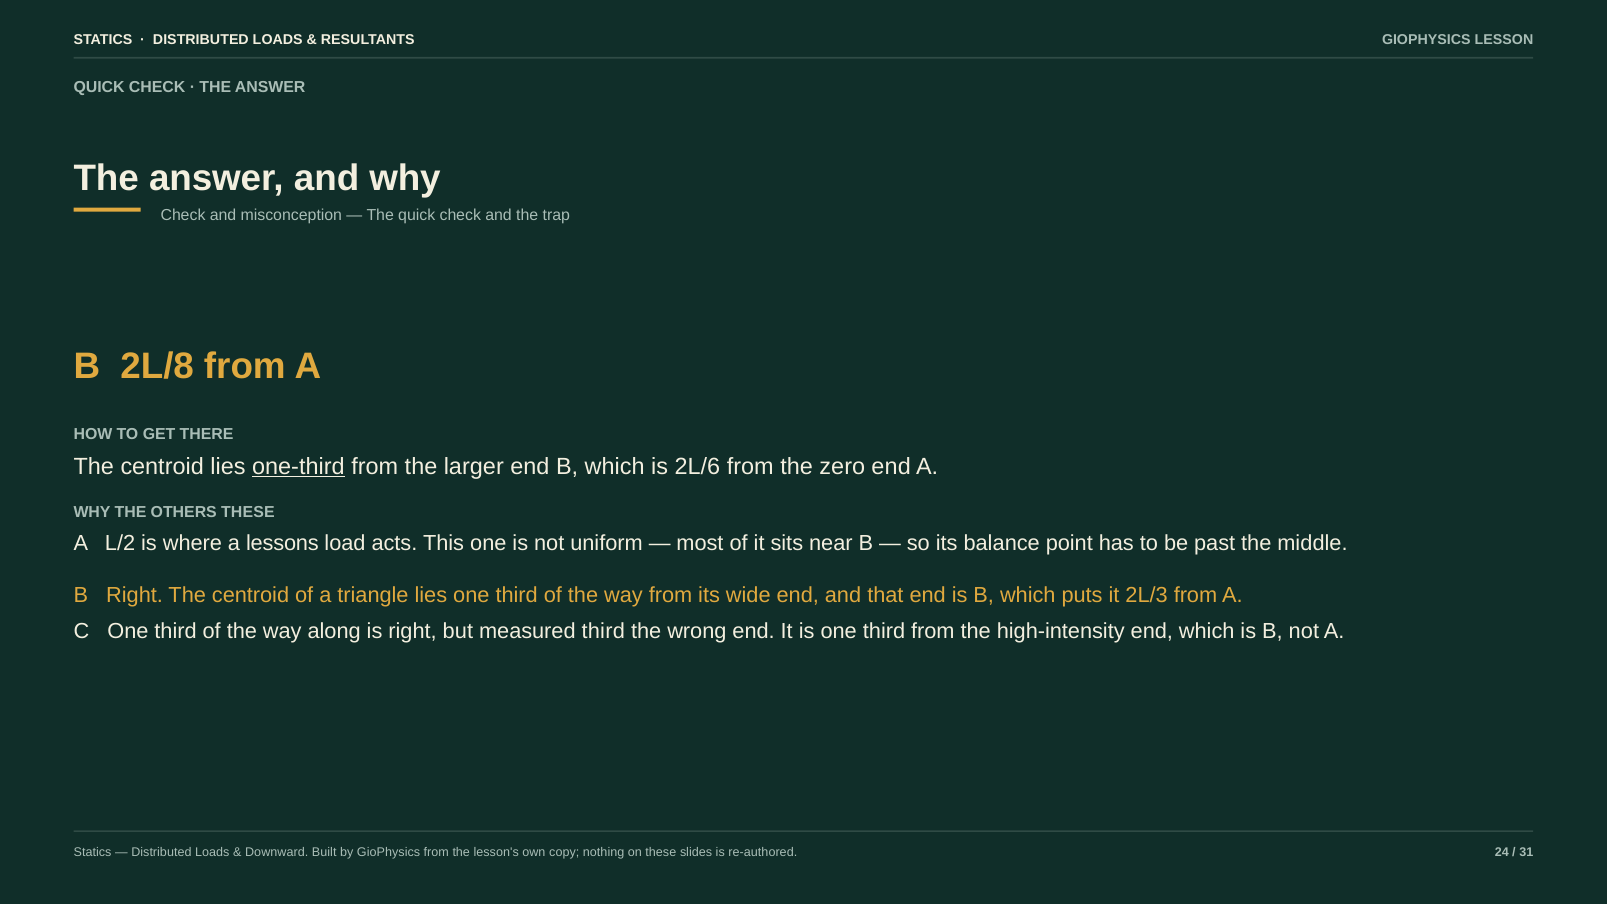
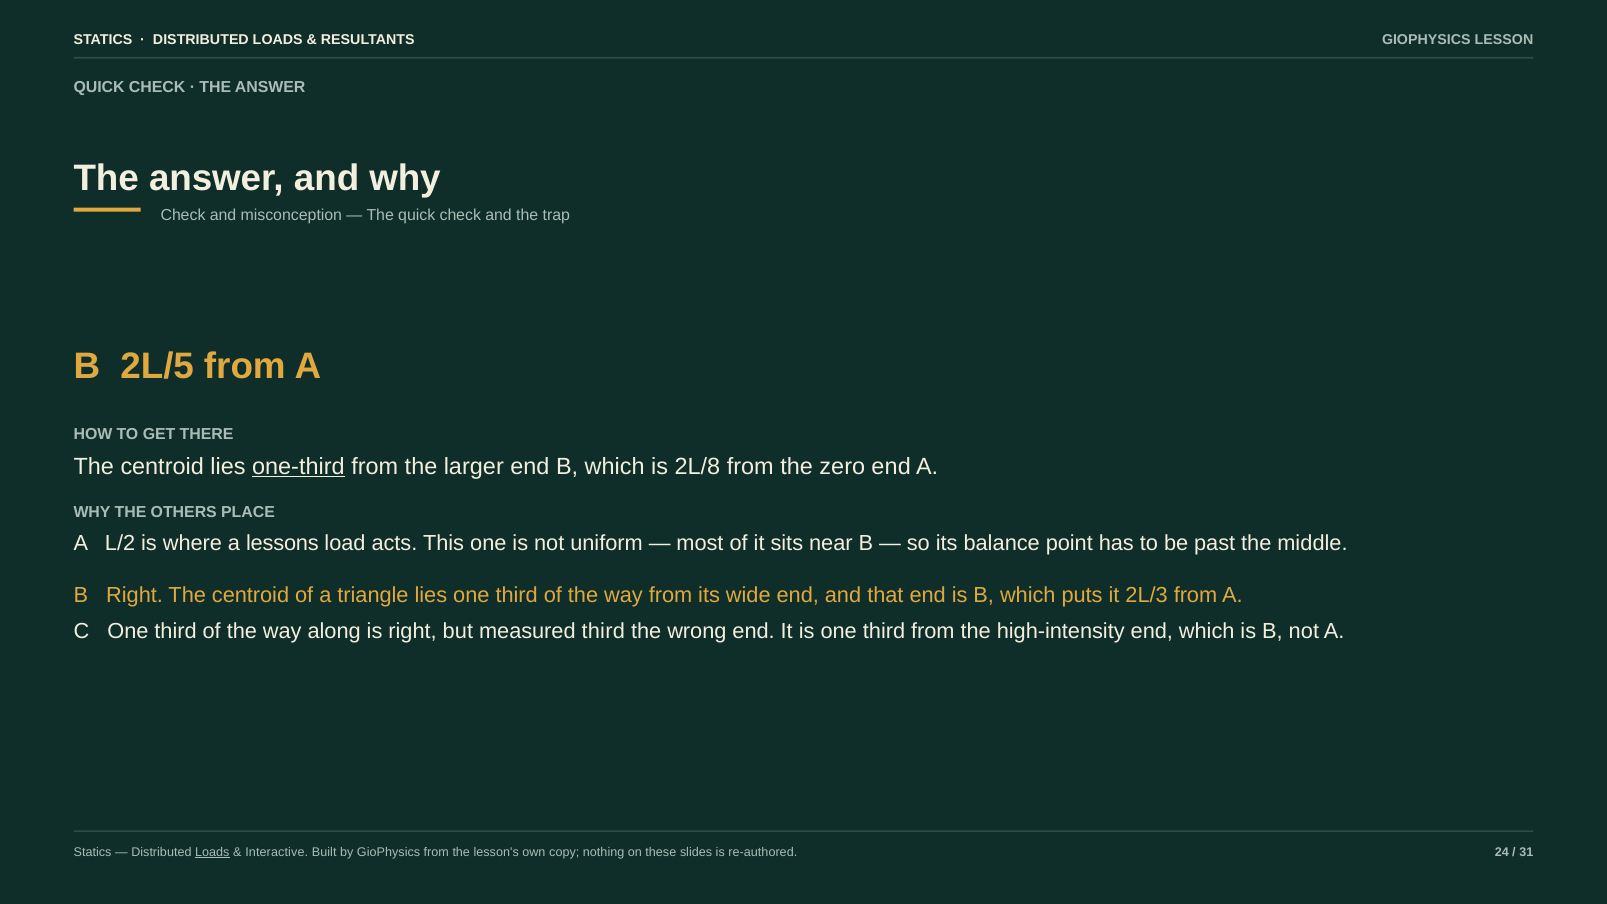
2L/8: 2L/8 -> 2L/5 (157, 367)
2L/6: 2L/6 -> 2L/8 (697, 467)
OTHERS THESE: THESE -> PLACE (248, 512)
Loads underline: none -> present (212, 852)
Downward: Downward -> Interactive (277, 852)
